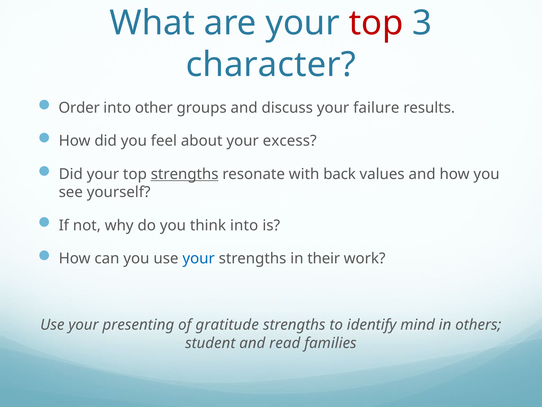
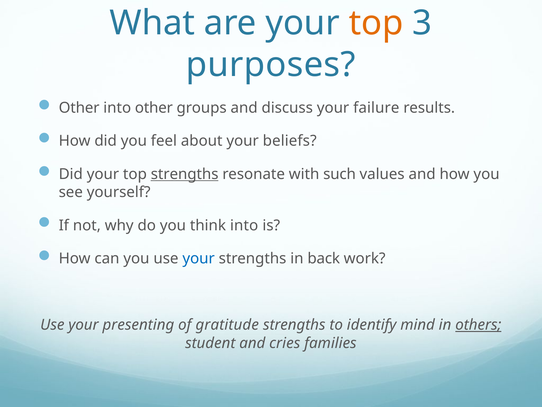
top colour: red -> orange (376, 23)
character: character -> purposes (271, 65)
Order: Order -> Other (79, 108)
excess: excess -> beliefs (290, 141)
back: back -> such (340, 174)
their: their -> back (324, 258)
others underline: none -> present (478, 325)
read: read -> cries (285, 343)
